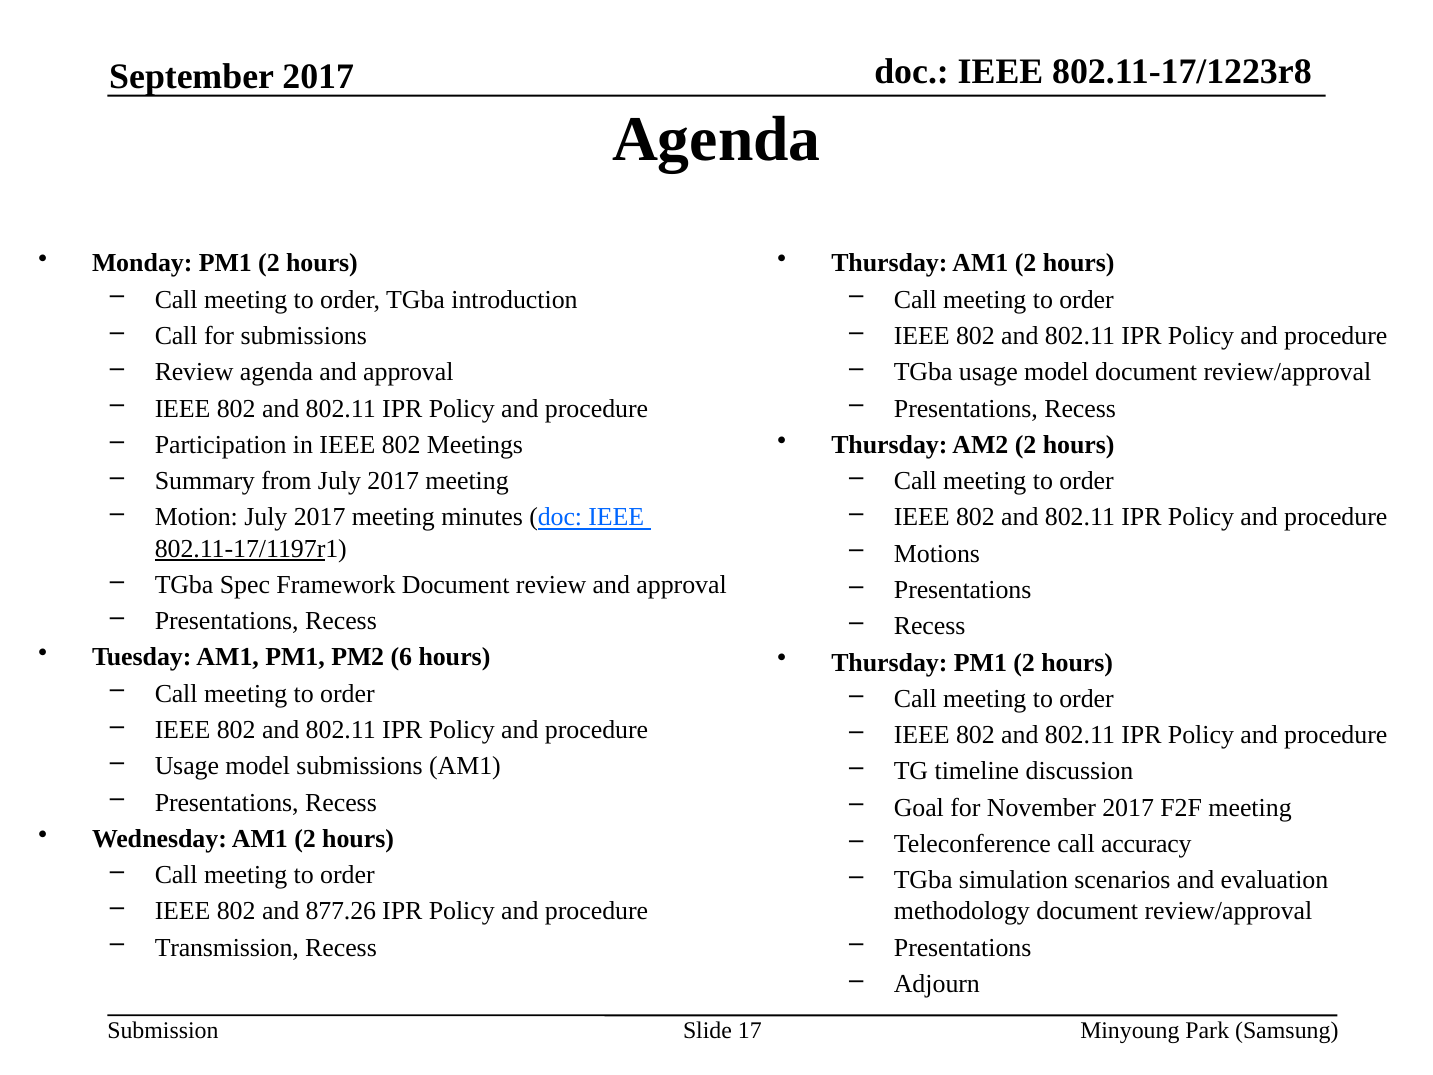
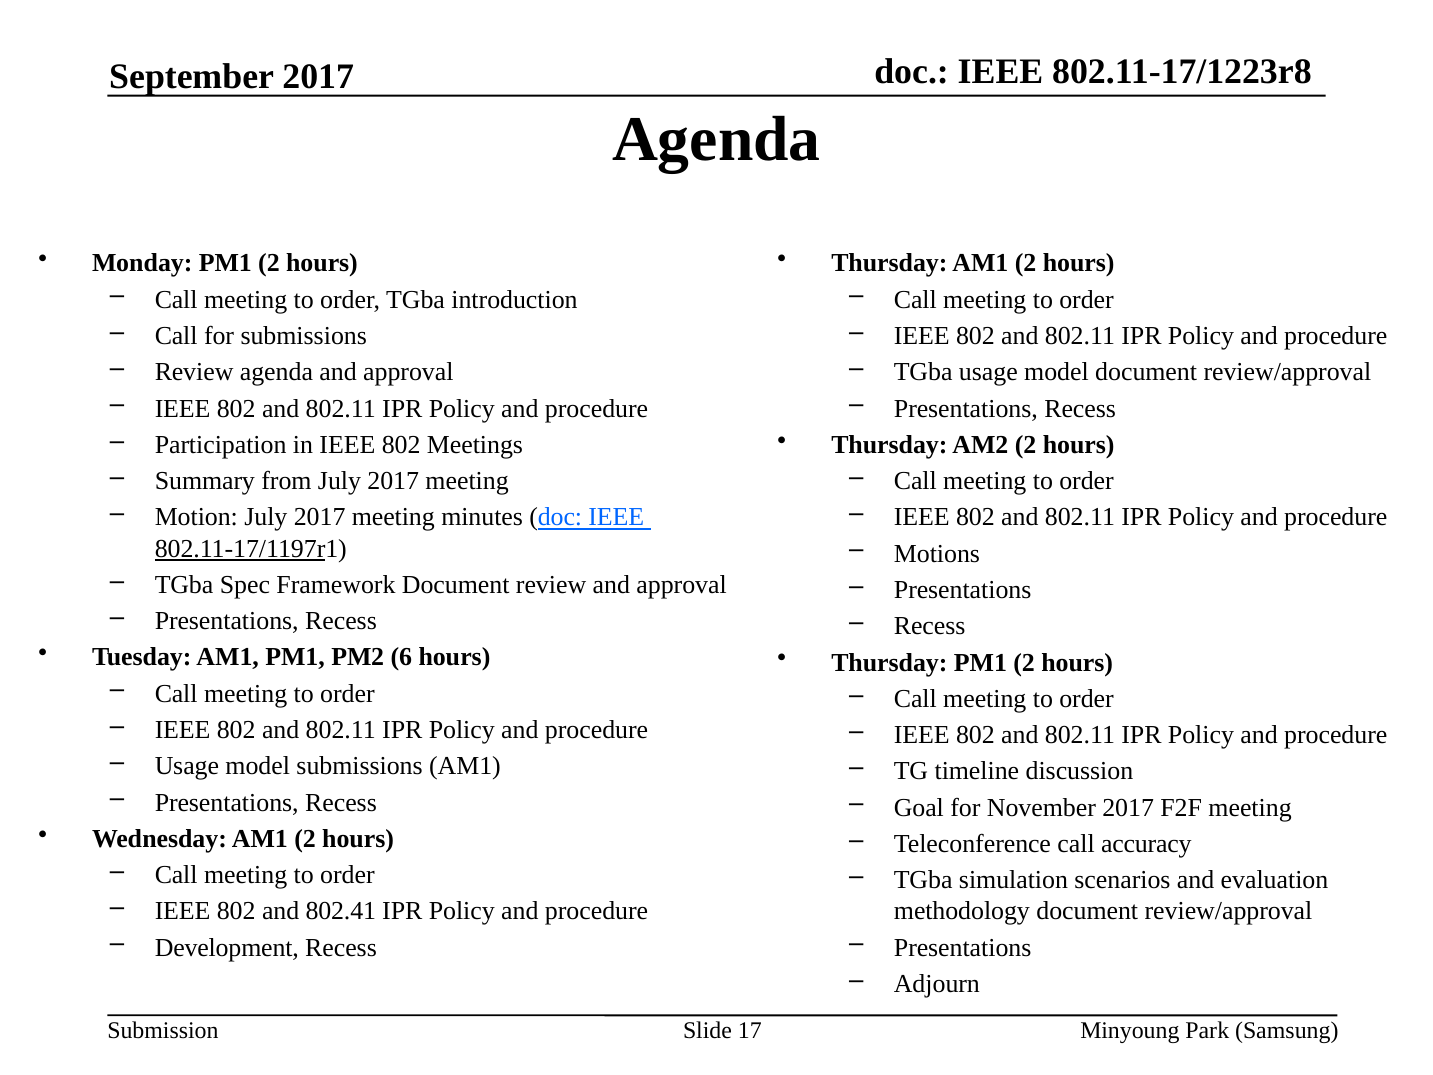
877.26: 877.26 -> 802.41 (341, 911)
Transmission: Transmission -> Development (227, 947)
